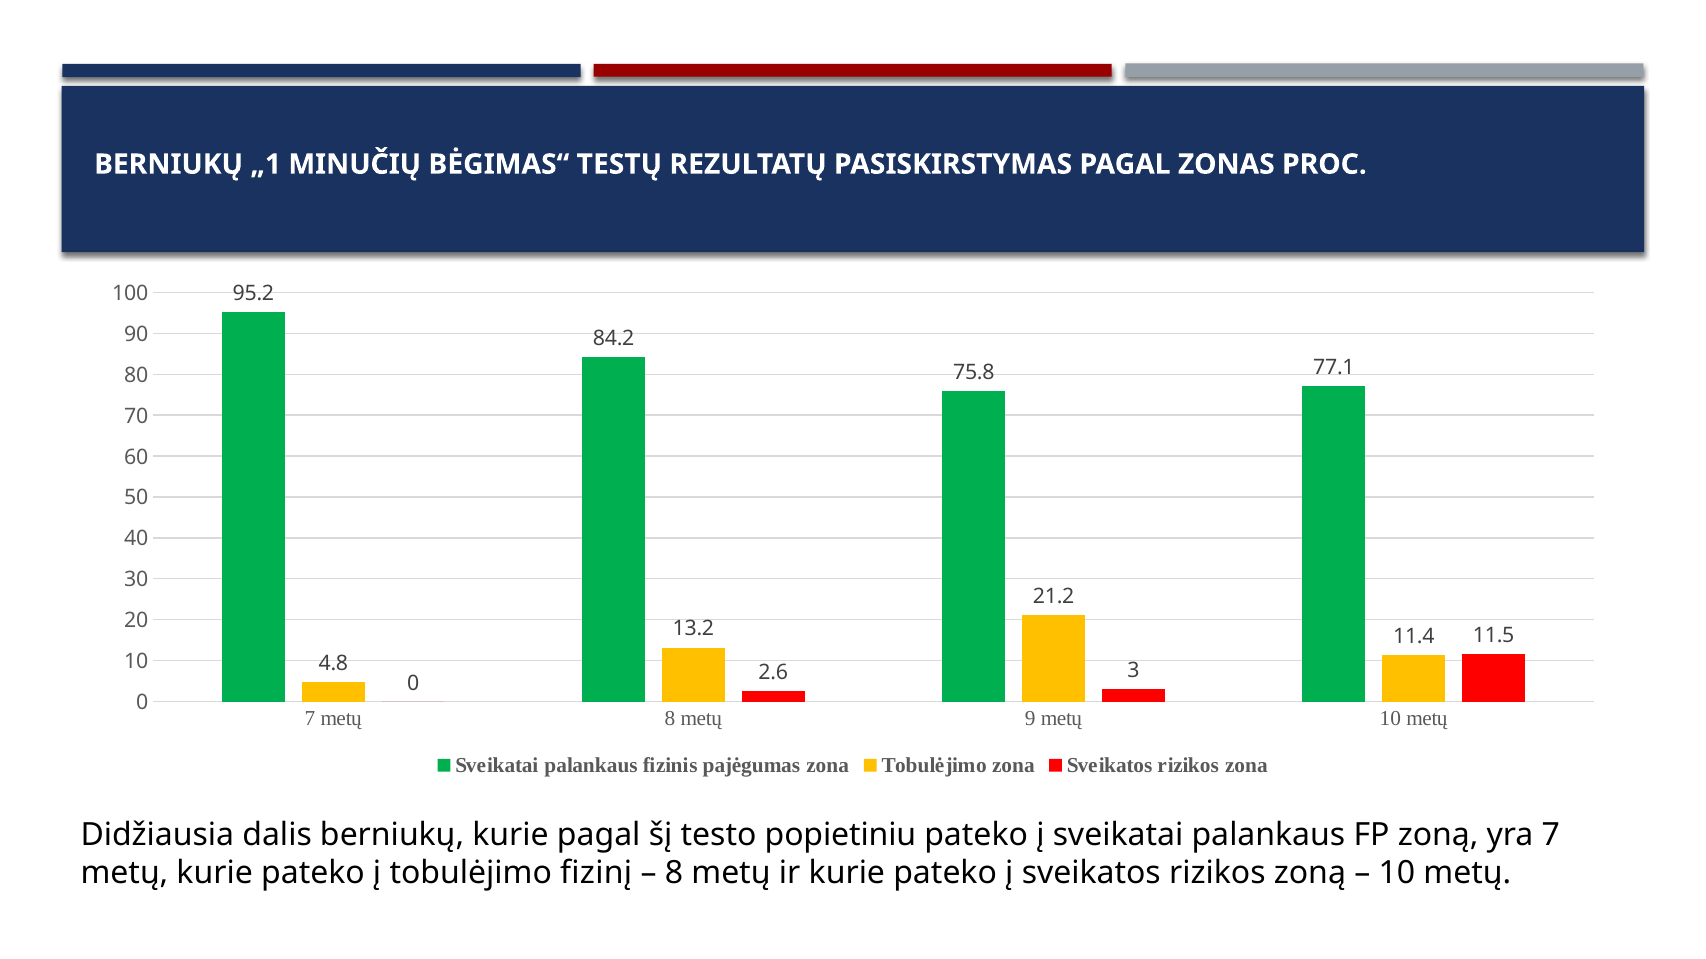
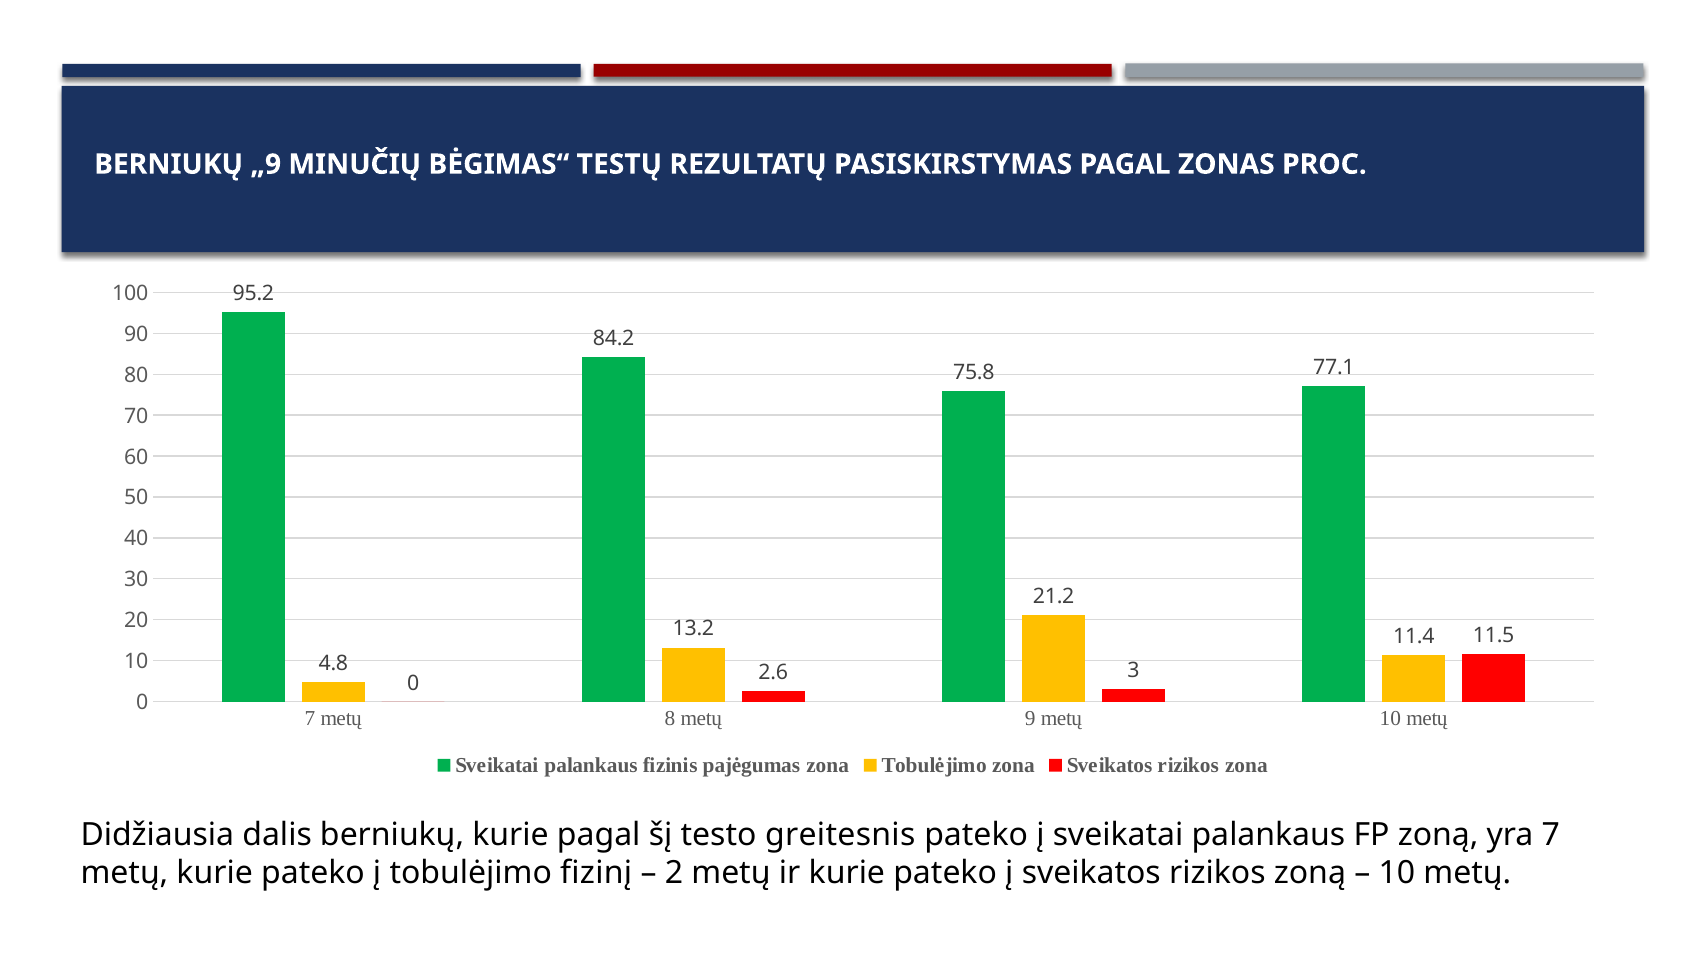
„1: „1 -> „9 (266, 164)
popietiniu: popietiniu -> greitesnis (840, 835)
8: 8 -> 2 (674, 874)
